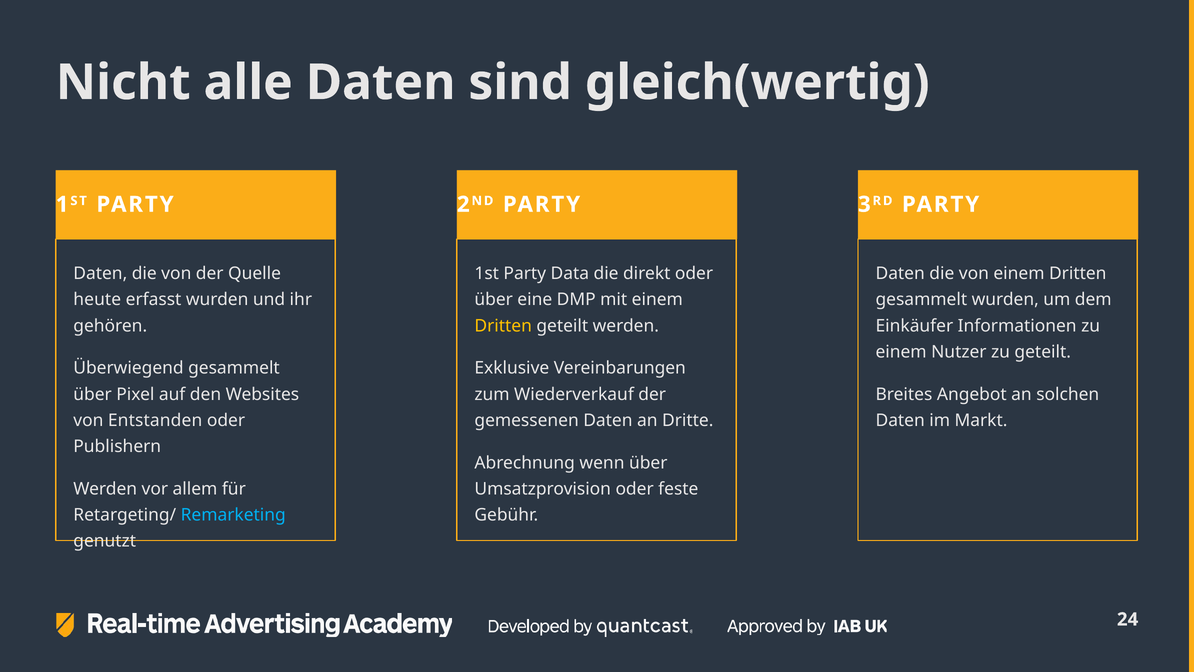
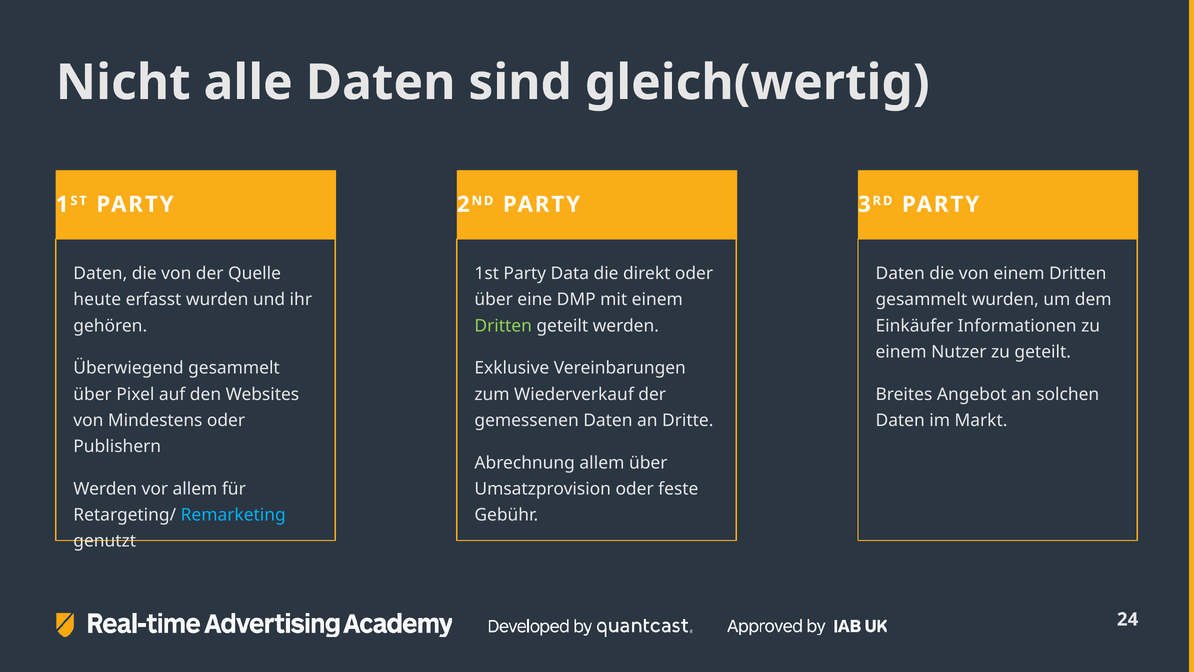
Dritten colour: yellow -> light green (503, 326)
Entstanden: Entstanden -> Mindestens (155, 420)
Abrechnung wenn: wenn -> allem (602, 463)
